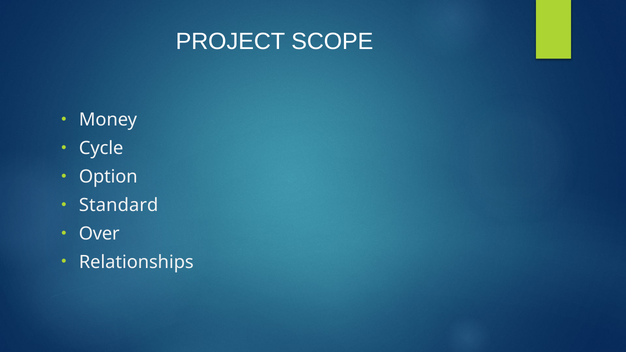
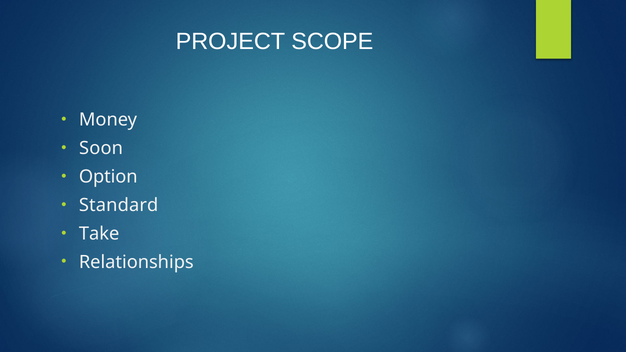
Cycle: Cycle -> Soon (101, 148)
Over: Over -> Take (99, 234)
